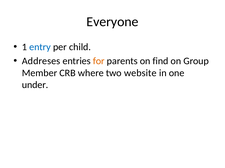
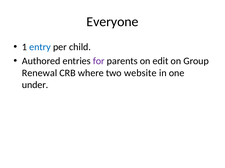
Addreses: Addreses -> Authored (41, 61)
for colour: orange -> purple (99, 61)
find: find -> edit (161, 61)
Member: Member -> Renewal (40, 73)
